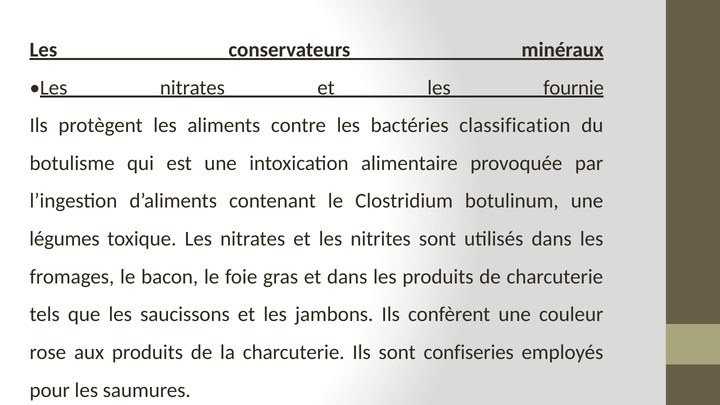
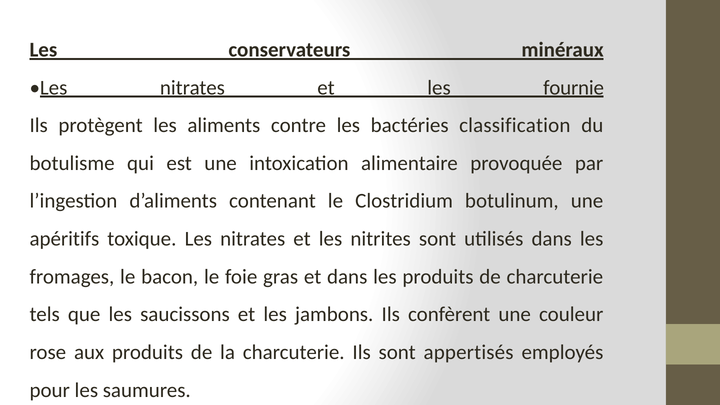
légumes: légumes -> apéritifs (64, 239)
confiseries: confiseries -> appertisés (469, 352)
